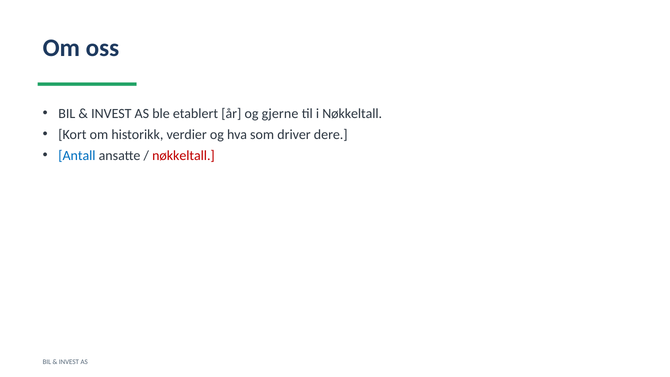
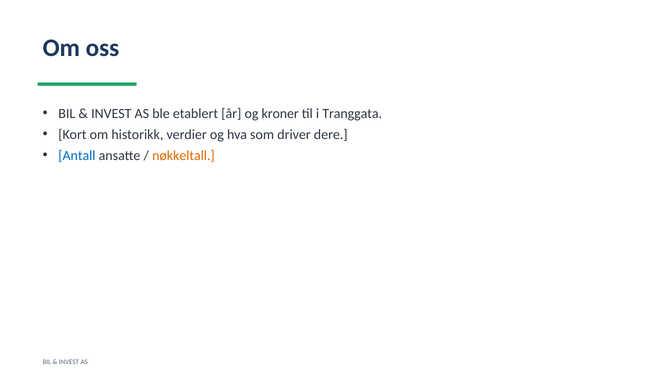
gjerne: gjerne -> kroner (280, 113)
i Nøkkeltall: Nøkkeltall -> Tranggata (352, 113)
nøkkeltall colour: red -> orange (183, 155)
